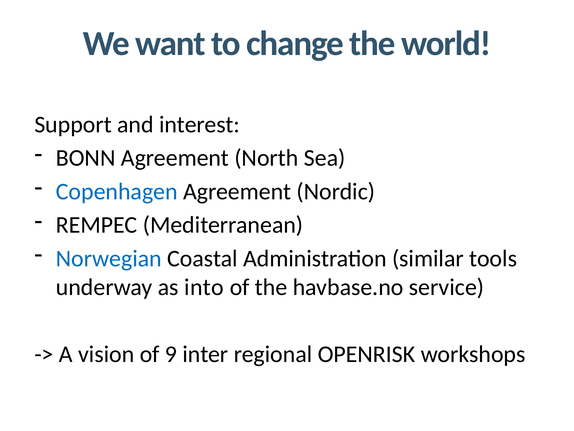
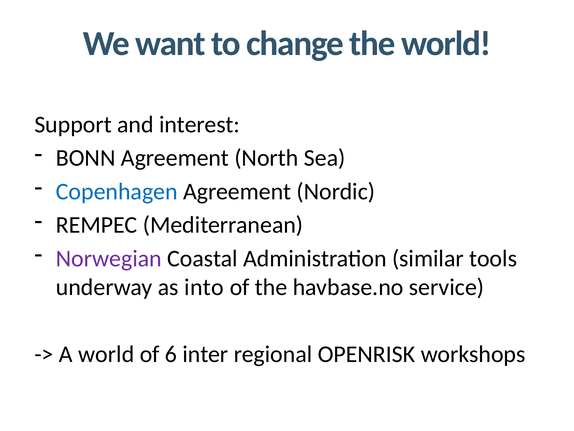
Norwegian colour: blue -> purple (109, 258)
A vision: vision -> world (106, 354)
9: 9 -> 6 (171, 354)
